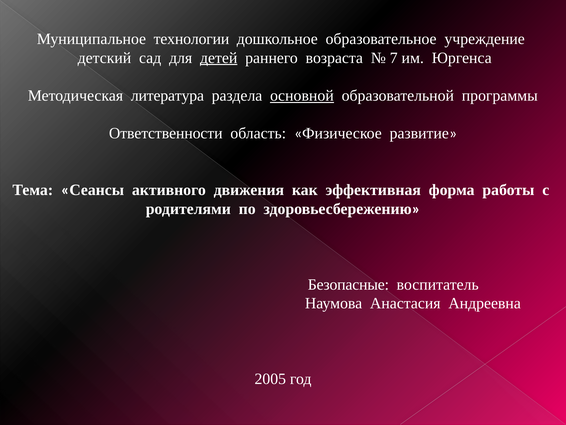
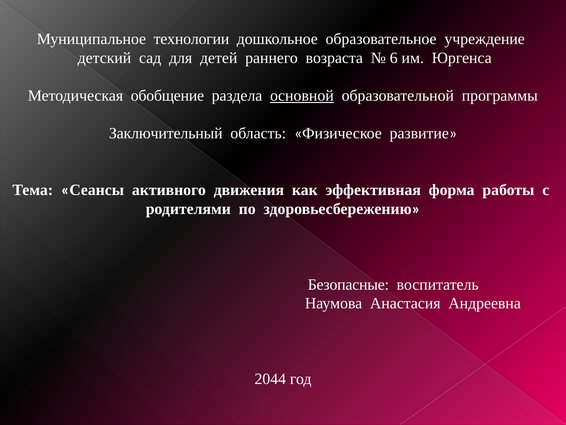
детей underline: present -> none (219, 58)
7: 7 -> 6 (394, 58)
литература: литература -> обобщение (167, 95)
Ответственности: Ответственности -> Заключительный (166, 133)
2005: 2005 -> 2044 (270, 379)
